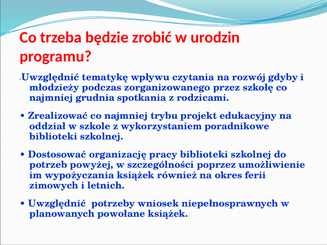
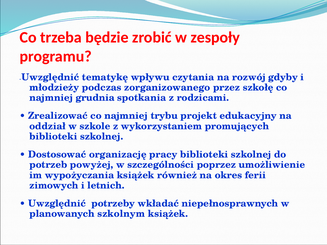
urodzin: urodzin -> zespoły (215, 37)
poradnikowe: poradnikowe -> promujących (237, 126)
wniosek: wniosek -> wkładać (158, 204)
powołane: powołane -> szkolnym (121, 214)
